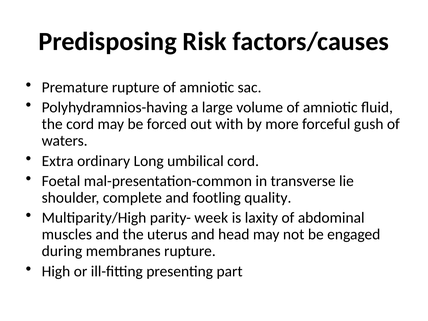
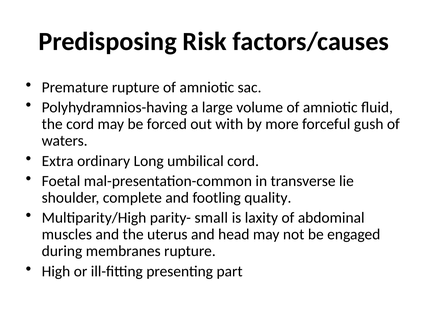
week: week -> small (211, 218)
